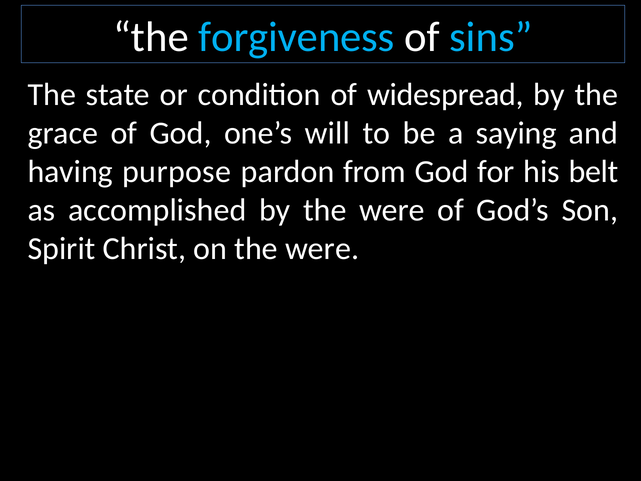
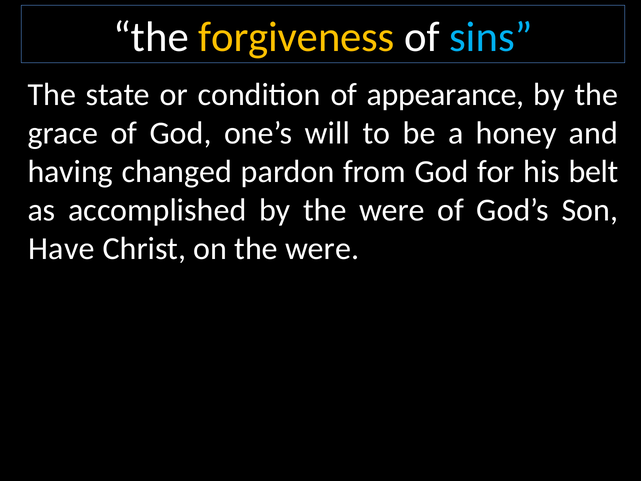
forgiveness colour: light blue -> yellow (297, 37)
widespread: widespread -> appearance (445, 95)
saying: saying -> honey (516, 133)
purpose: purpose -> changed (177, 172)
Spirit: Spirit -> Have (61, 248)
